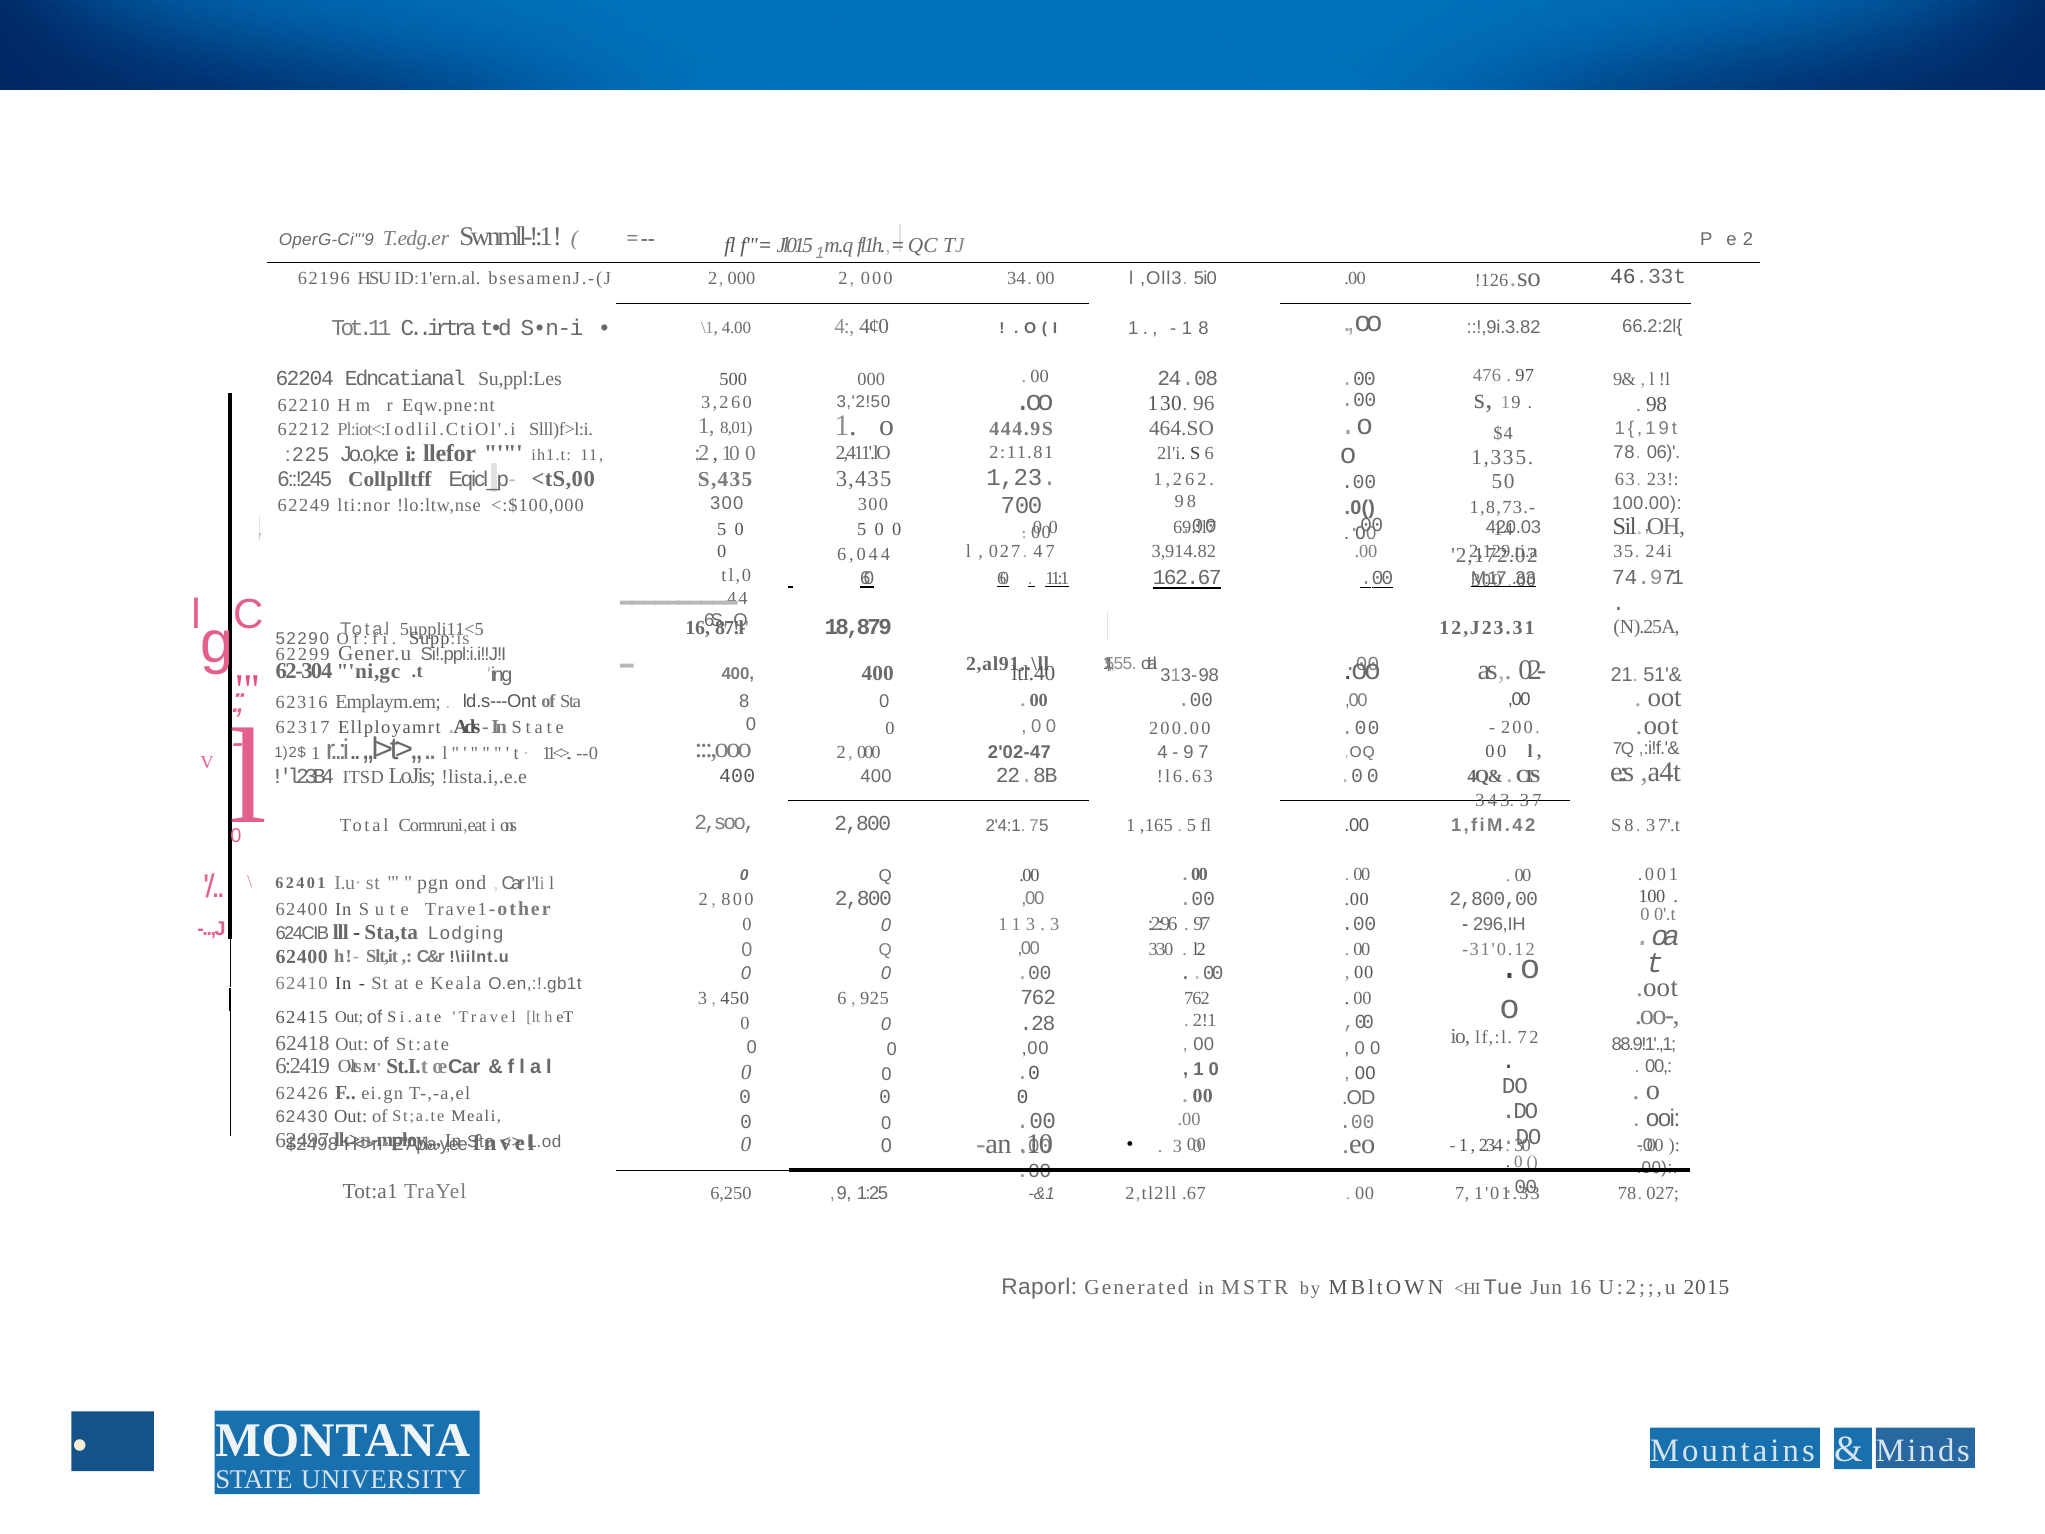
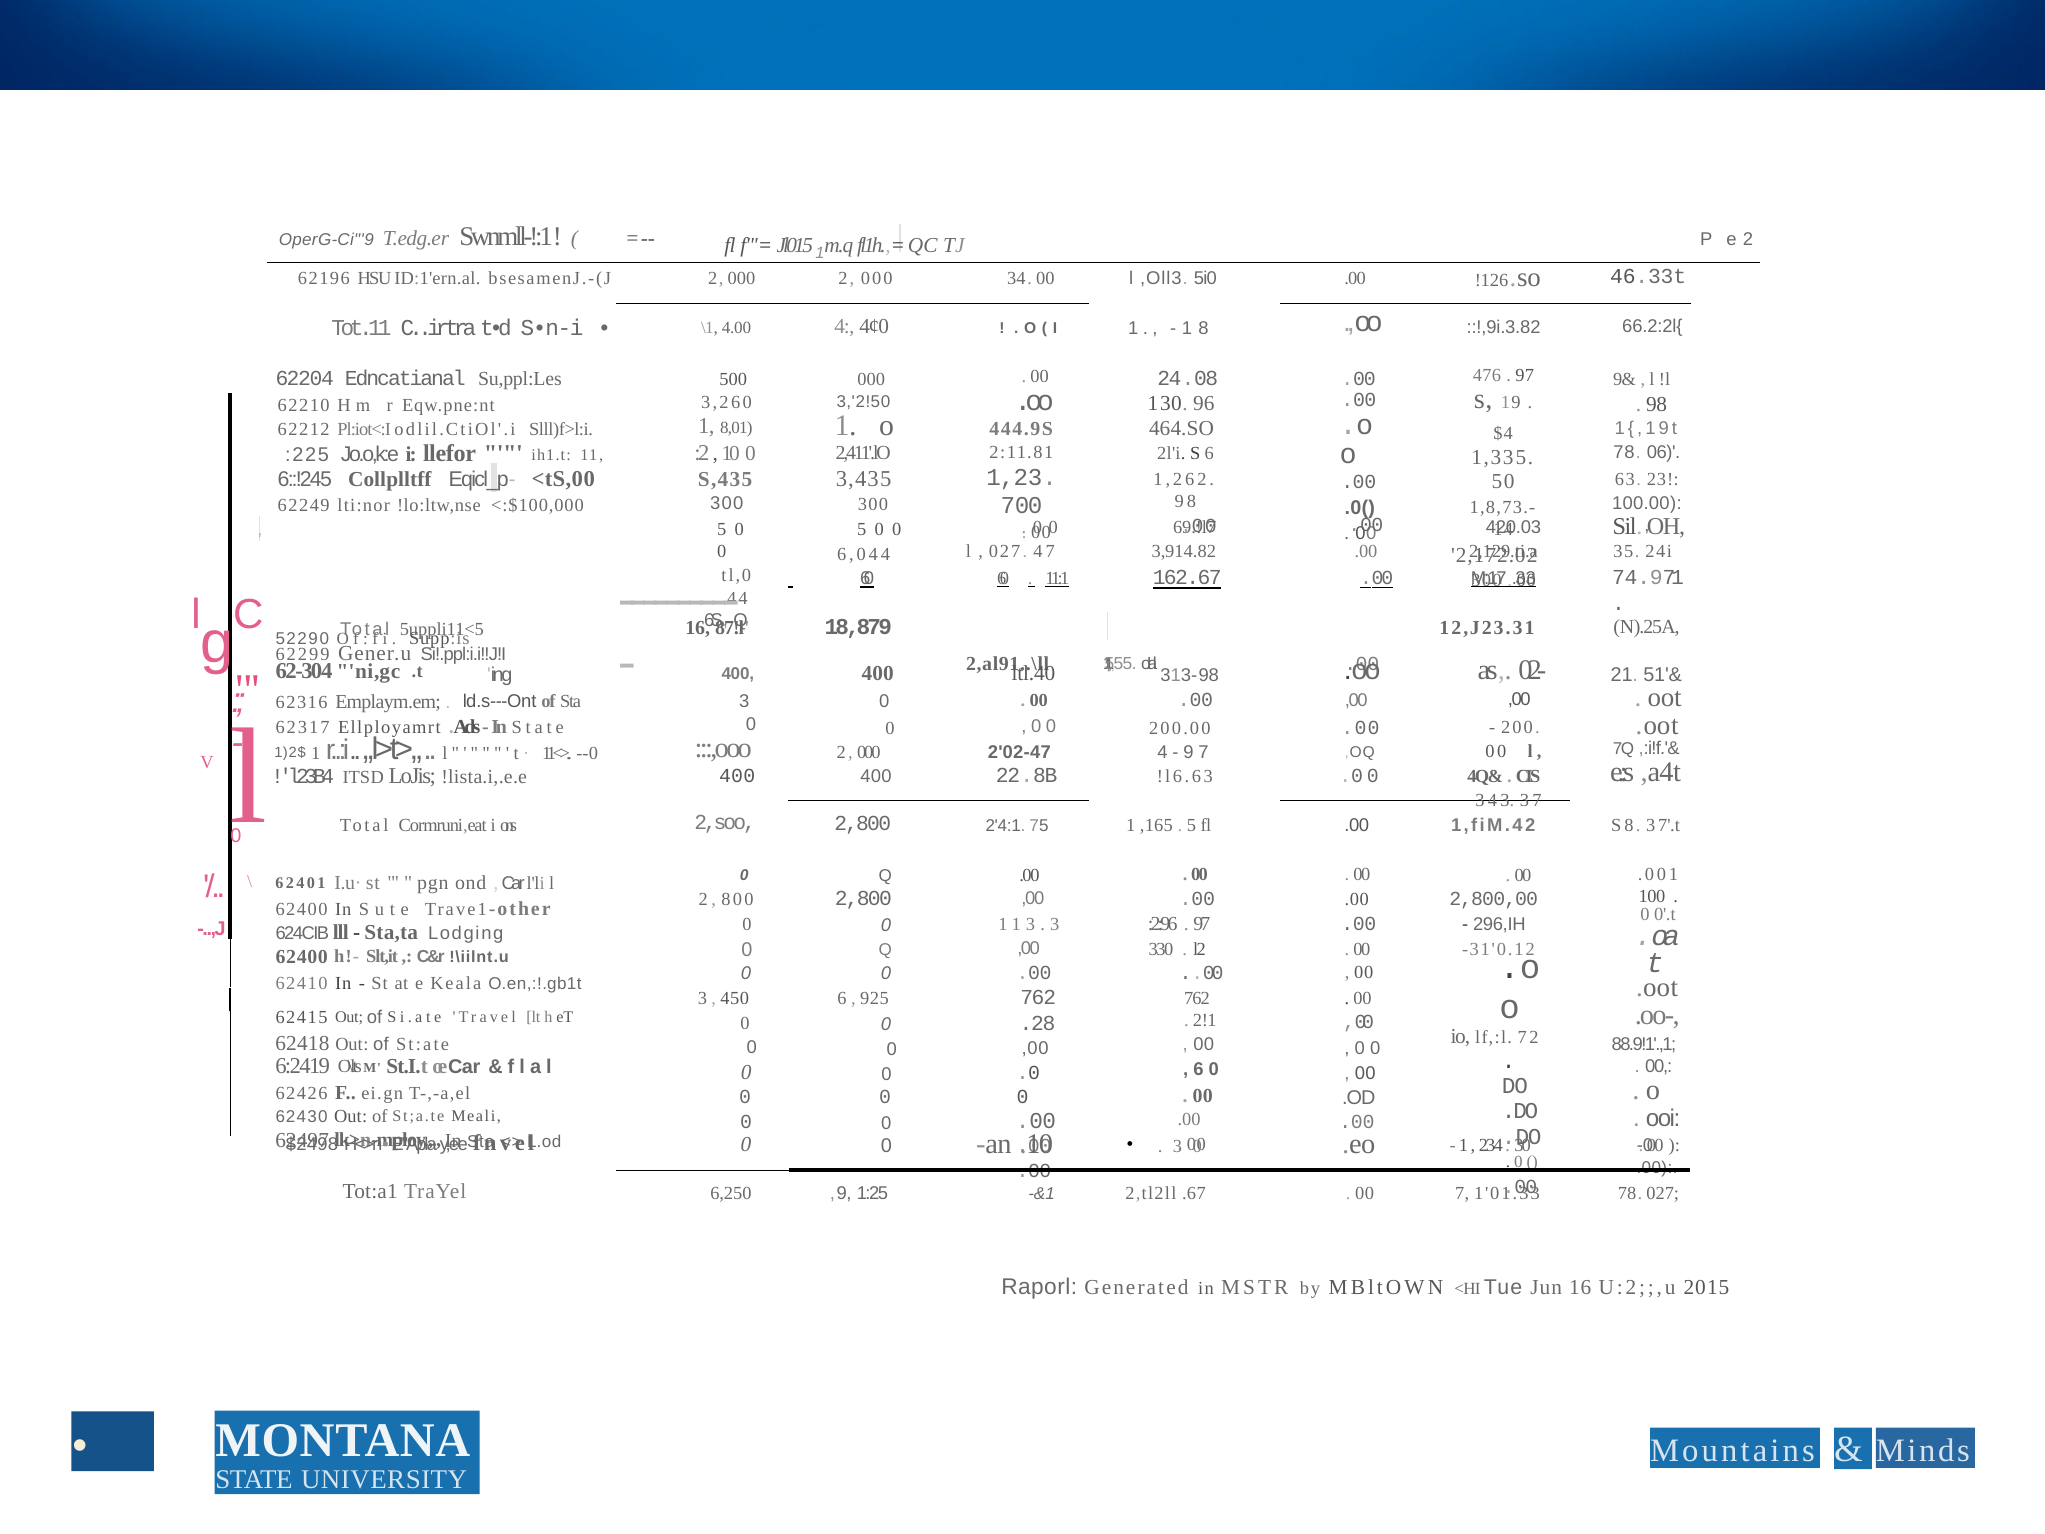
Sta 8: 8 -> 3 (744, 701)
1: 1 -> 6 (1199, 1070)
